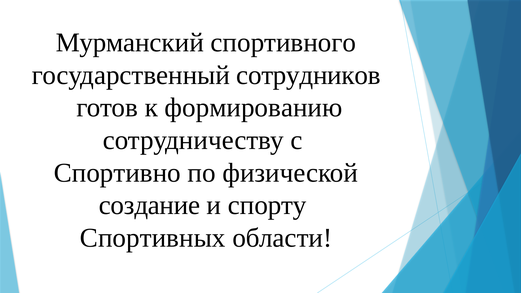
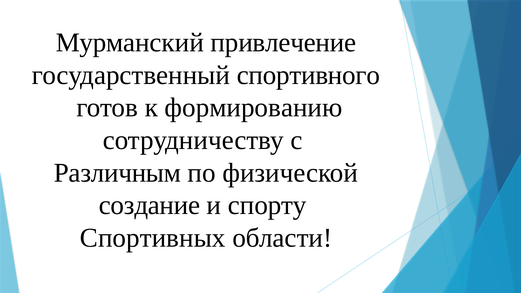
спортивного: спортивного -> привлечение (283, 43)
сотрудников: сотрудников -> спортивного (308, 75)
Спортивно: Спортивно -> Различным (117, 173)
